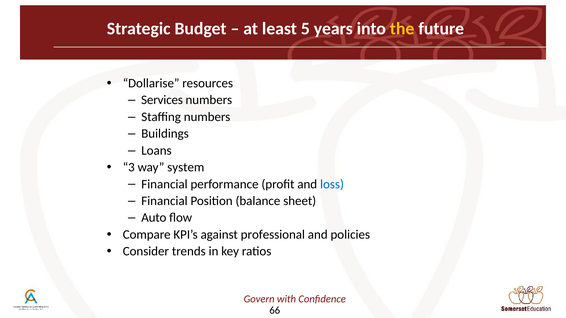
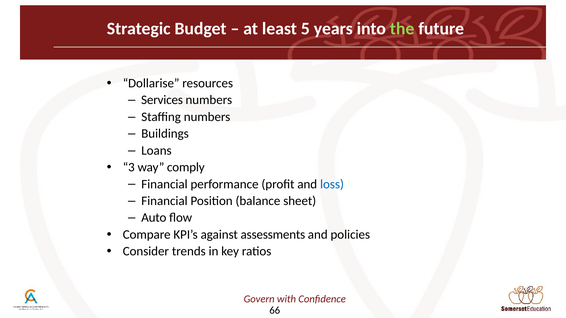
the colour: yellow -> light green (402, 29)
system: system -> comply (186, 167)
professional: professional -> assessments (273, 235)
